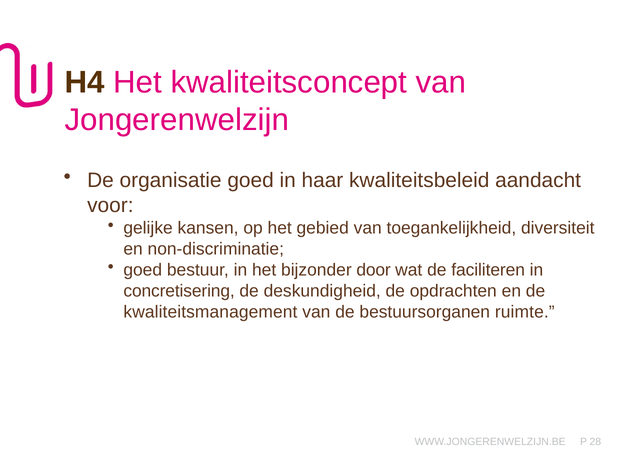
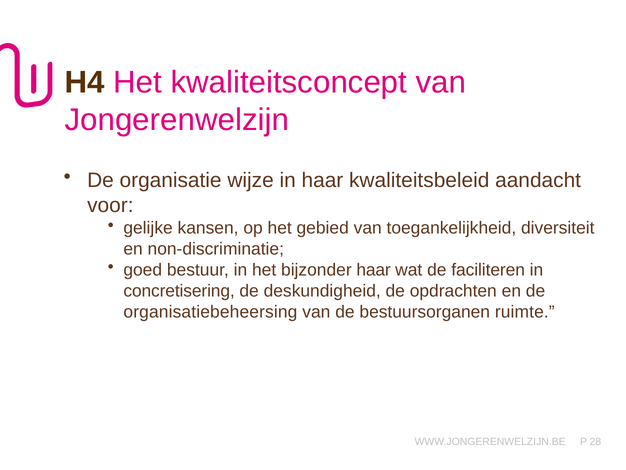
organisatie goed: goed -> wijze (251, 180)
bijzonder door: door -> haar (374, 270)
kwaliteitsmanagement: kwaliteitsmanagement -> organisatiebeheersing (210, 311)
